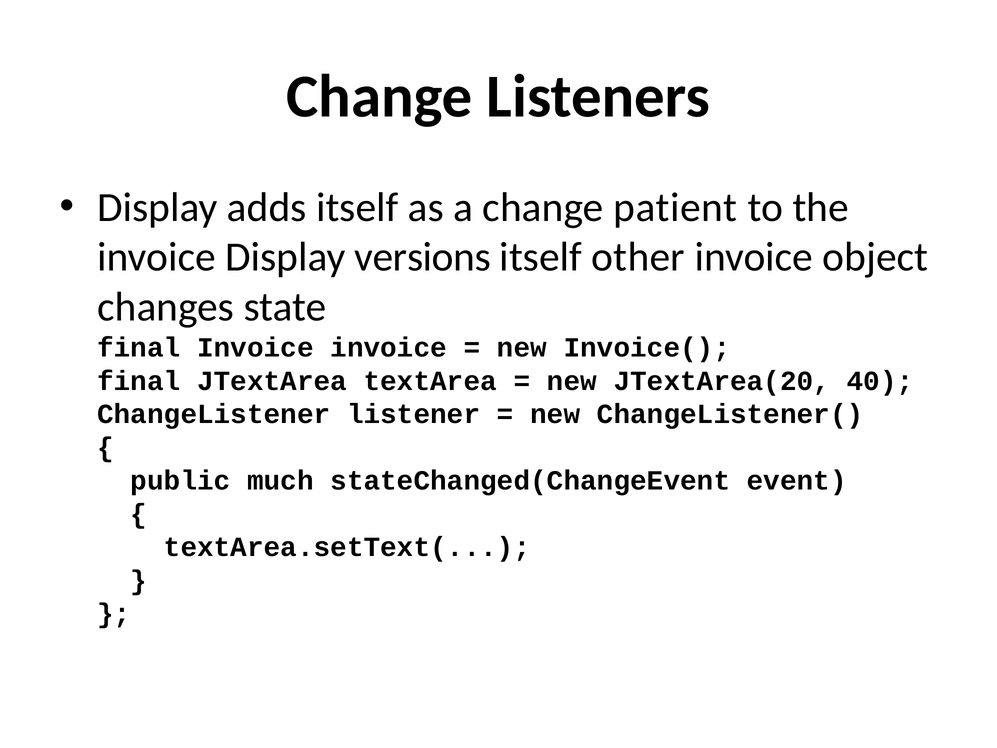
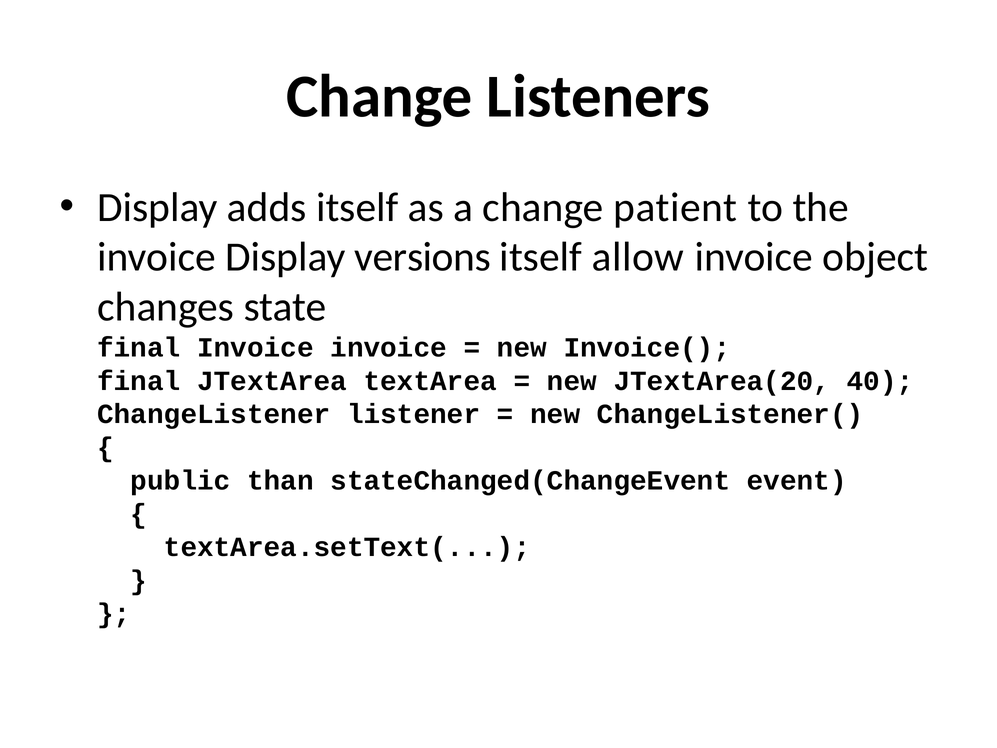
other: other -> allow (638, 257)
much: much -> than (280, 481)
